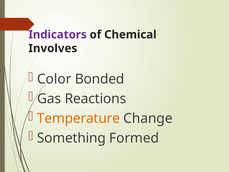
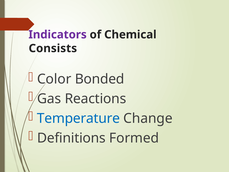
Involves: Involves -> Consists (53, 48)
Temperature colour: orange -> blue (78, 118)
Something: Something -> Definitions (71, 138)
